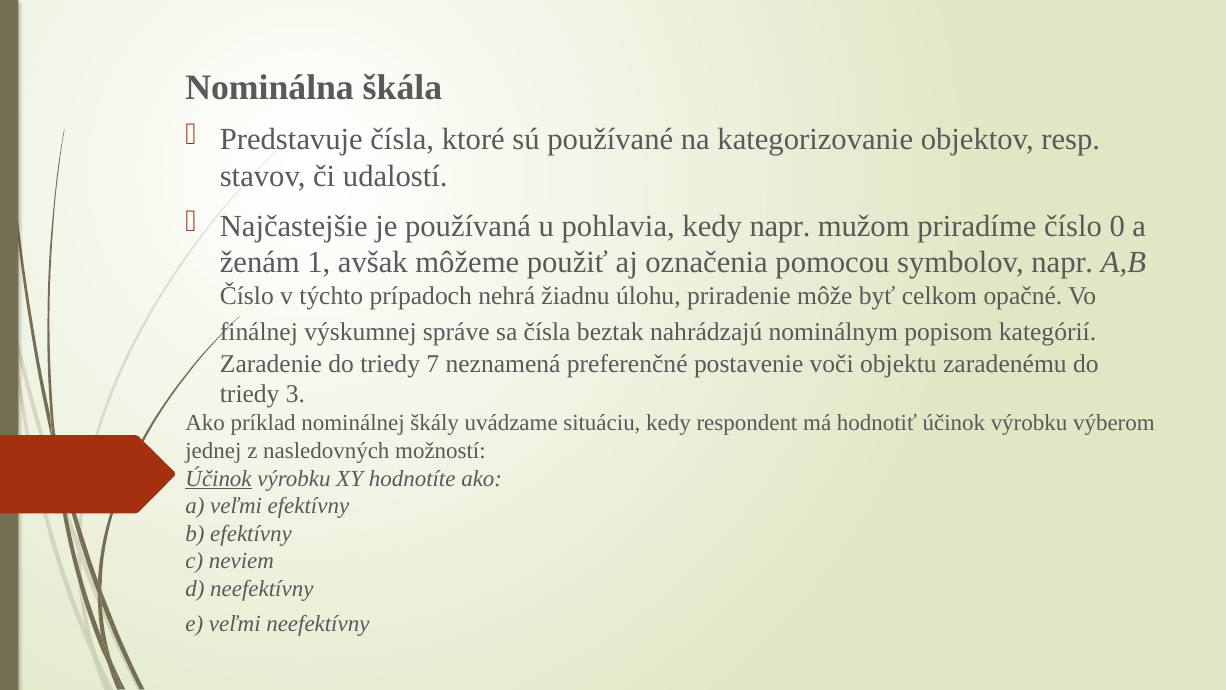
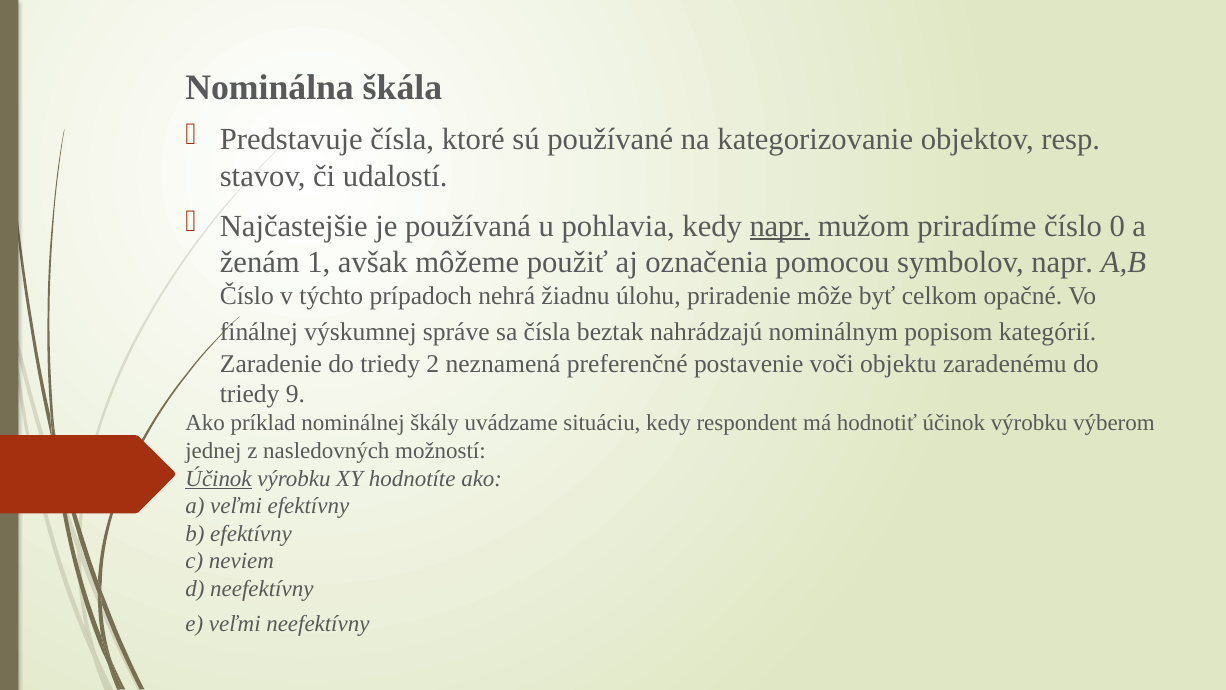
napr underline: none -> present (780, 226)
7: 7 -> 2 (433, 364)
3: 3 -> 9 (295, 394)
